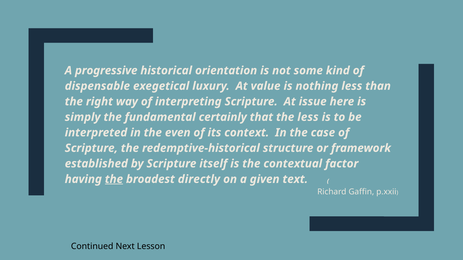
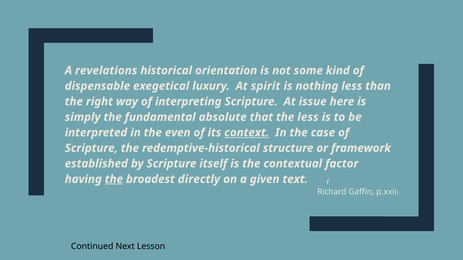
progressive: progressive -> revelations (106, 71)
value: value -> spirit (266, 86)
certainly: certainly -> absolute (223, 117)
context underline: none -> present (247, 133)
